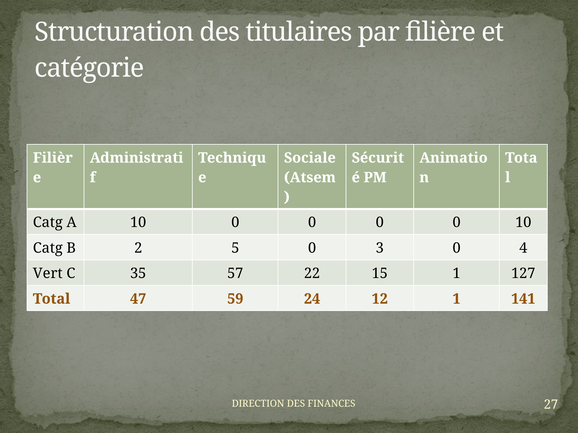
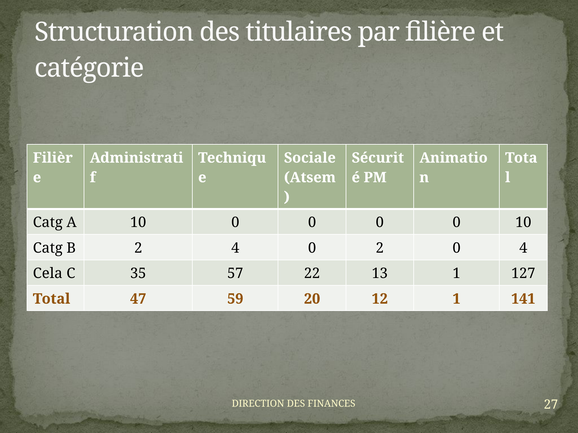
2 5: 5 -> 4 (235, 248)
0 3: 3 -> 2 (380, 248)
Vert: Vert -> Cela (48, 274)
15: 15 -> 13 (380, 274)
24: 24 -> 20 (312, 299)
